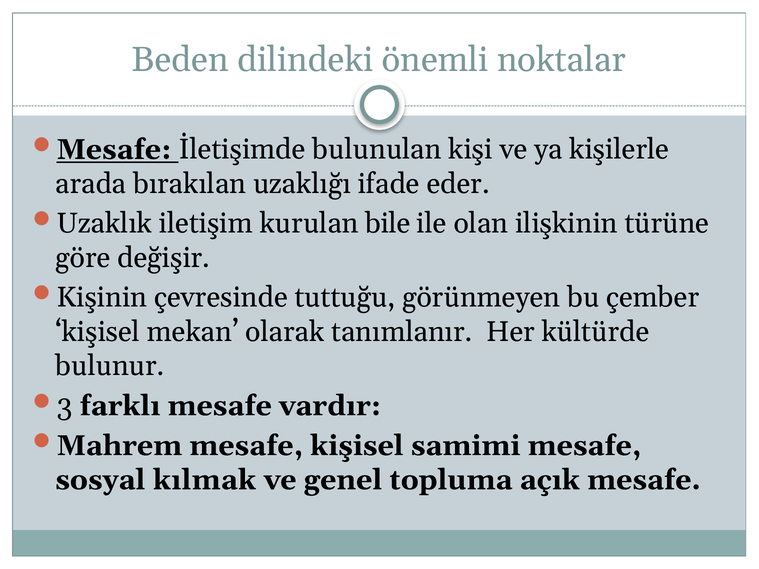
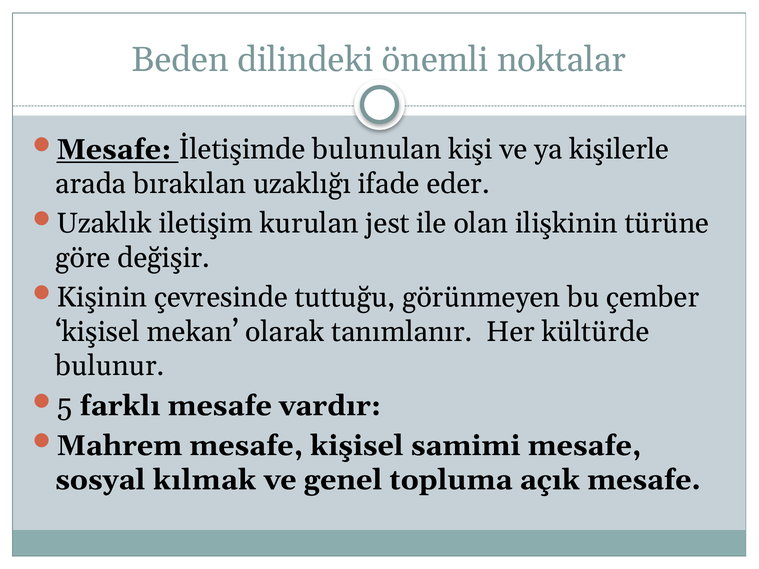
bile: bile -> jest (388, 224)
3: 3 -> 5 (65, 406)
